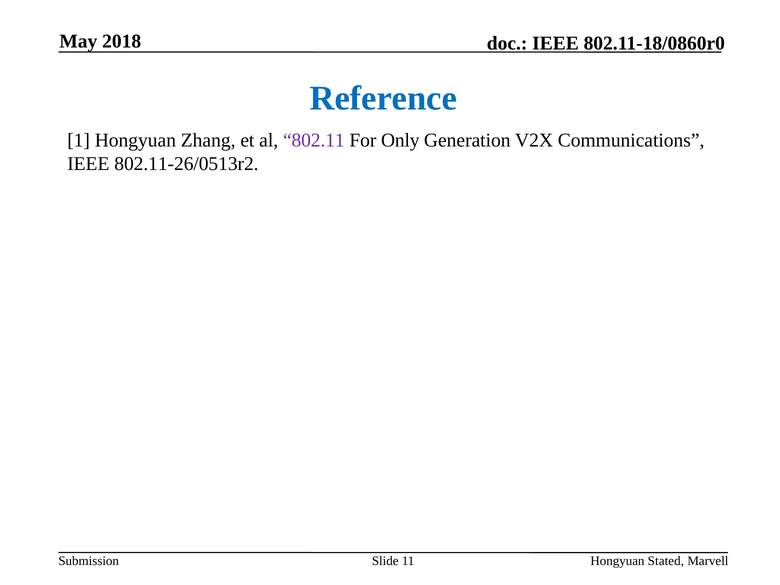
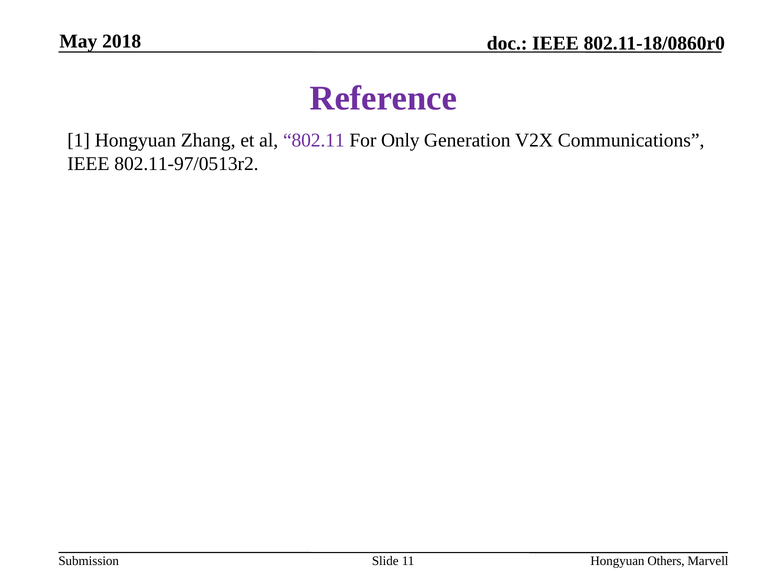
Reference colour: blue -> purple (383, 98)
802.11-26/0513r2: 802.11-26/0513r2 -> 802.11-97/0513r2 (186, 164)
Stated: Stated -> Others (666, 561)
